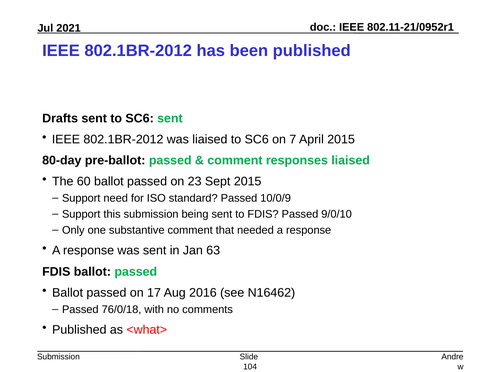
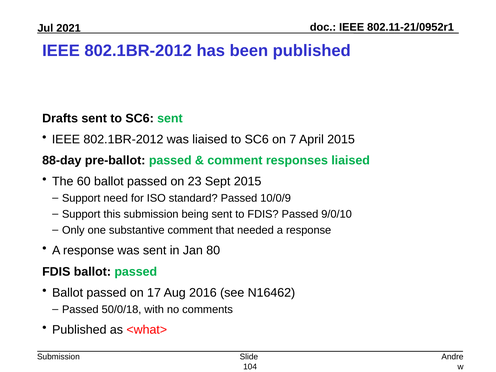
80-day: 80-day -> 88-day (62, 160)
63: 63 -> 80 (213, 251)
76/0/18: 76/0/18 -> 50/0/18 (122, 309)
